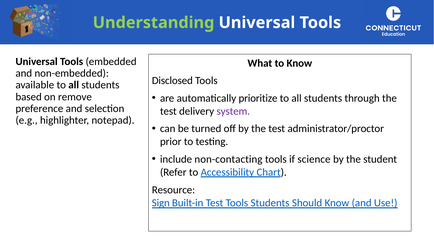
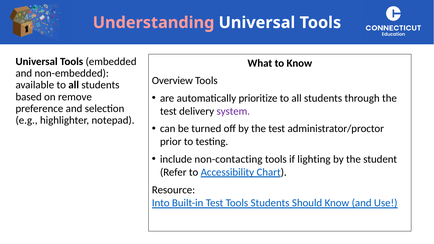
Understanding colour: light green -> pink (154, 23)
Disclosed: Disclosed -> Overview (172, 81)
science: science -> lighting (314, 159)
Sign: Sign -> Into (161, 203)
